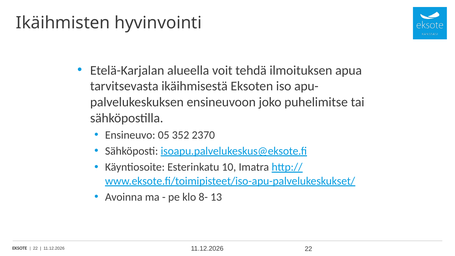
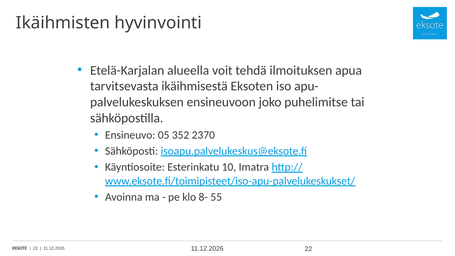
13: 13 -> 55 (216, 197)
